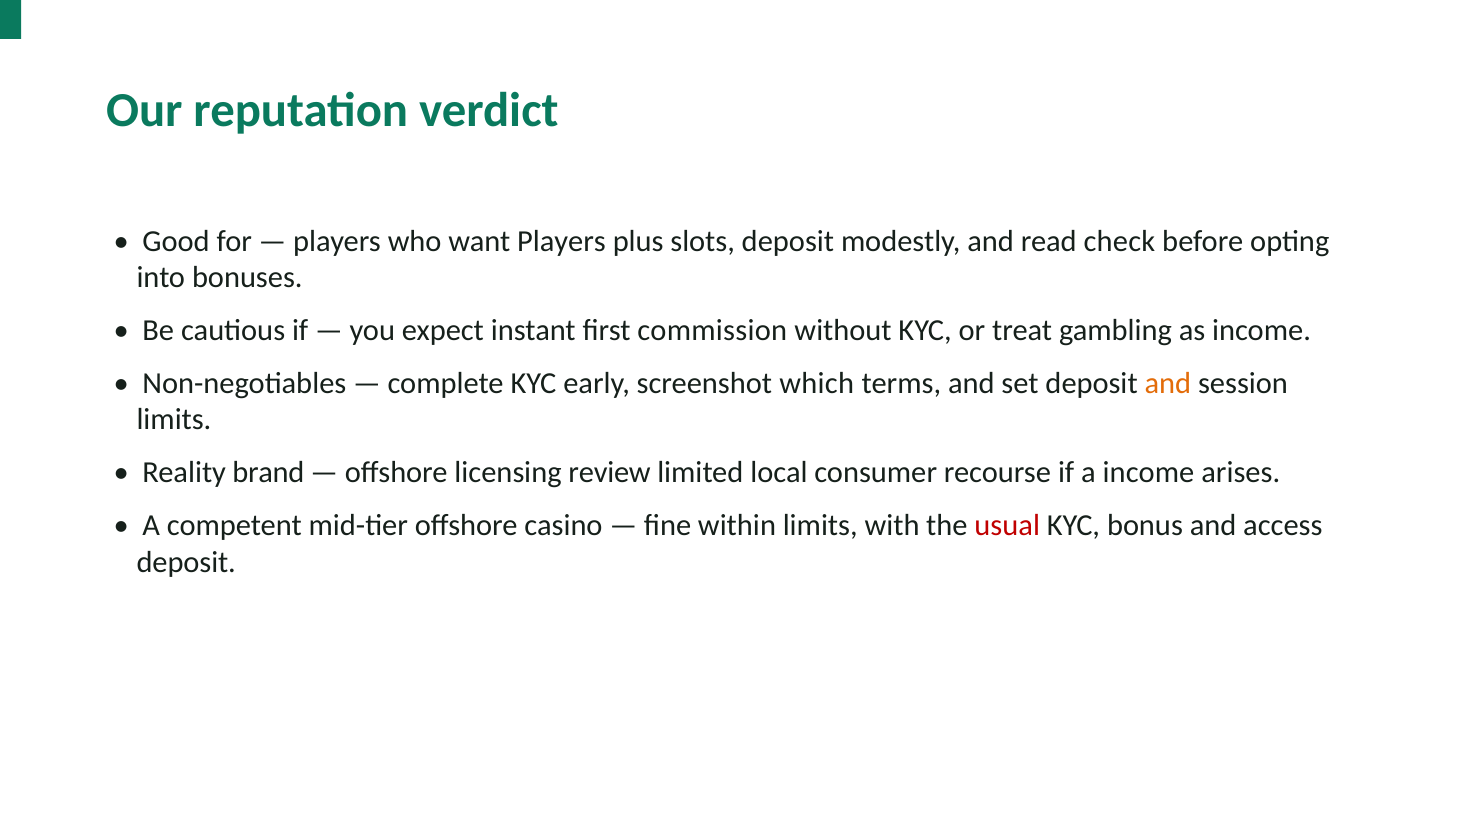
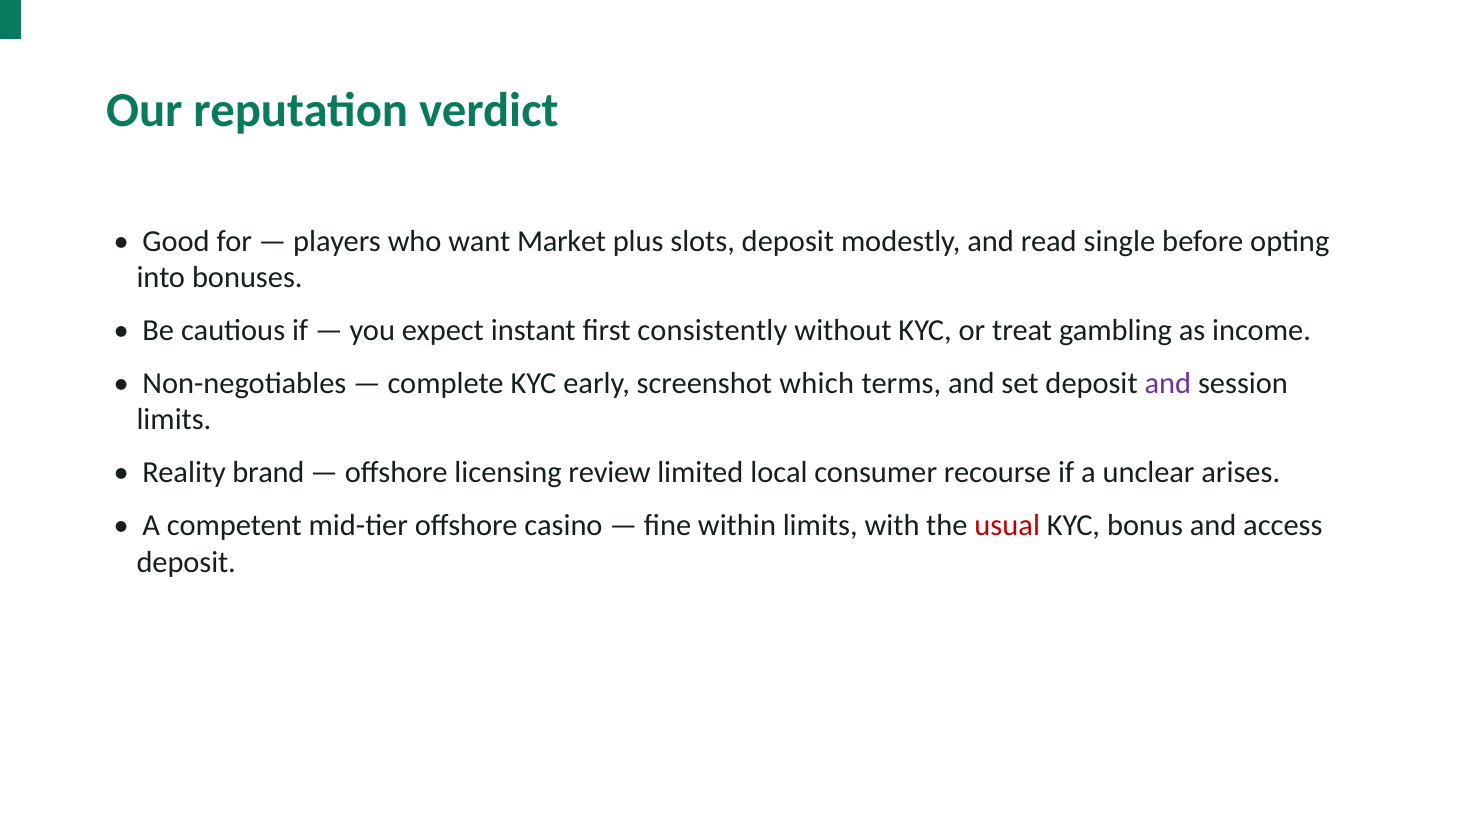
want Players: Players -> Market (562, 241)
check: check -> single (1119, 241)
commission: commission -> consistently (712, 330)
and colour: orange -> purple (1168, 383)
a income: income -> unclear (1149, 473)
